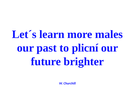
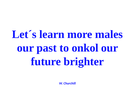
plicní: plicní -> onkol (85, 48)
